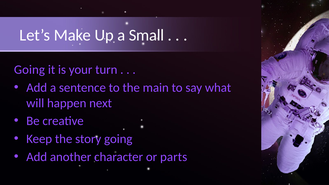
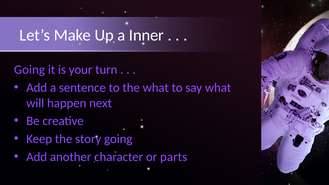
Small: Small -> Inner (146, 35)
the main: main -> what (156, 88)
